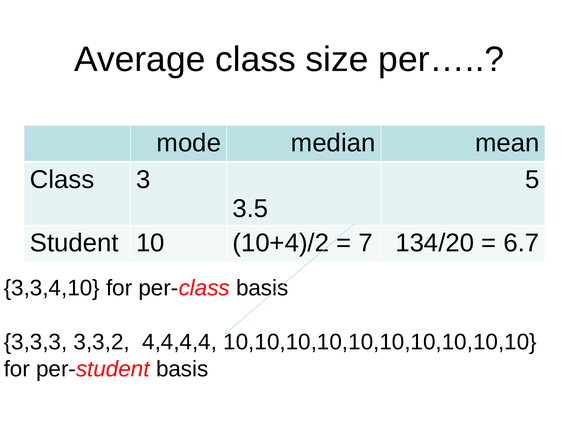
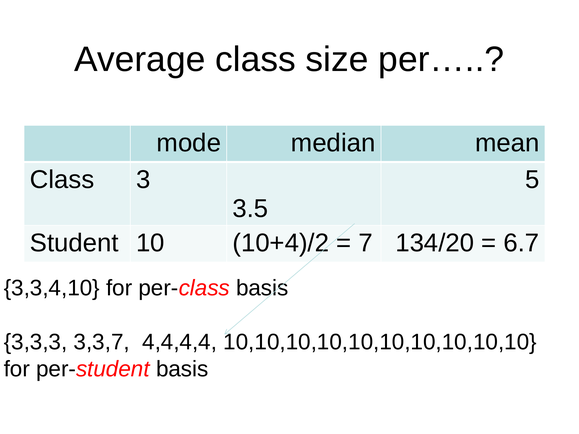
3,3,2: 3,3,2 -> 3,3,7 (102, 342)
